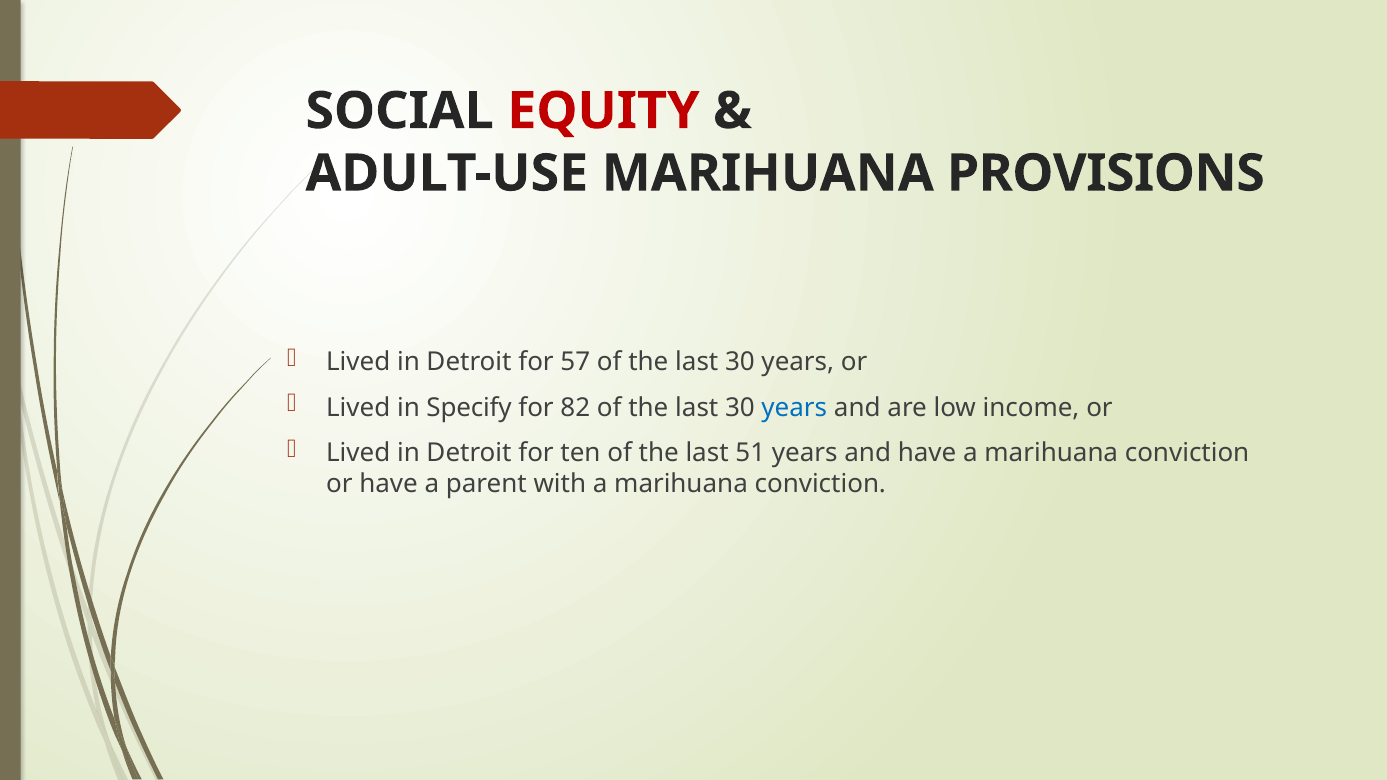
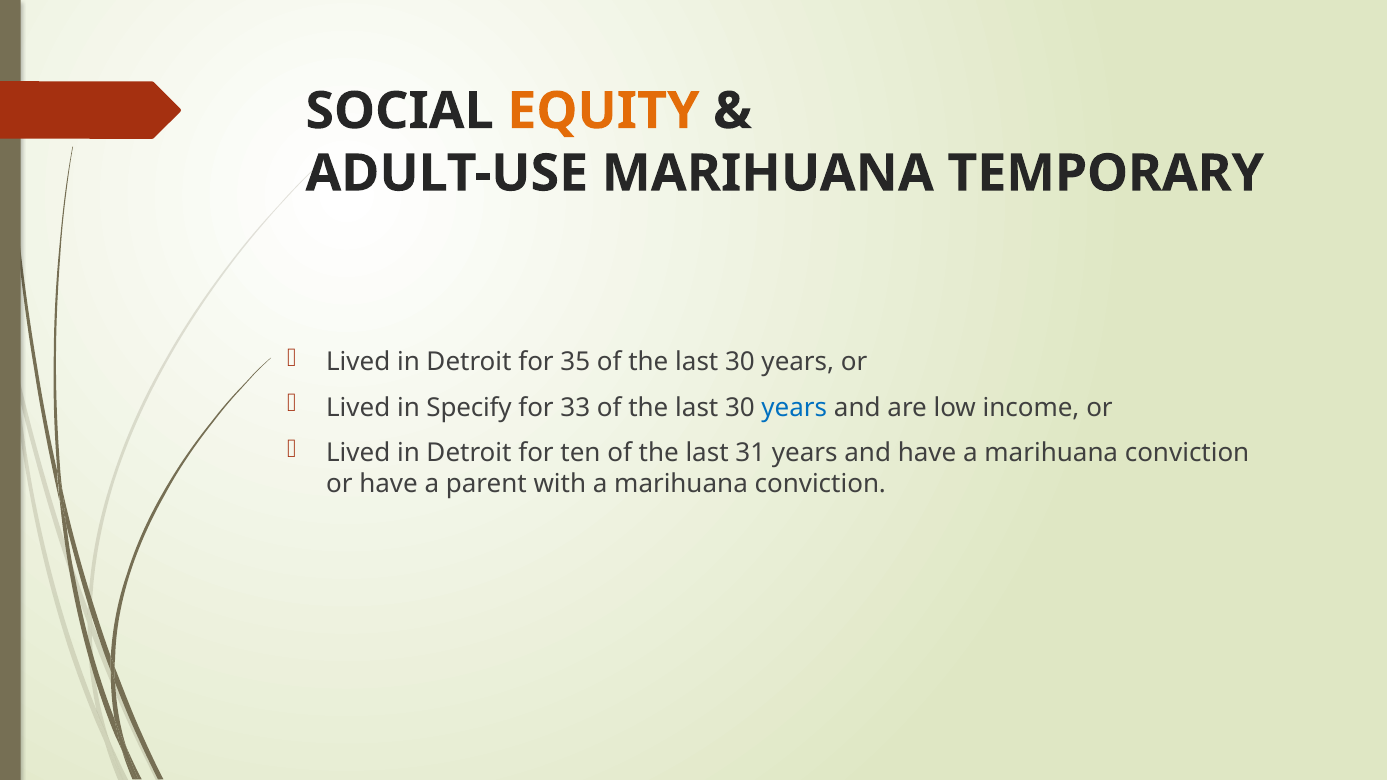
EQUITY colour: red -> orange (603, 111)
PROVISIONS: PROVISIONS -> TEMPORARY (1106, 173)
57: 57 -> 35 (575, 362)
82: 82 -> 33 (575, 408)
51: 51 -> 31 (750, 453)
